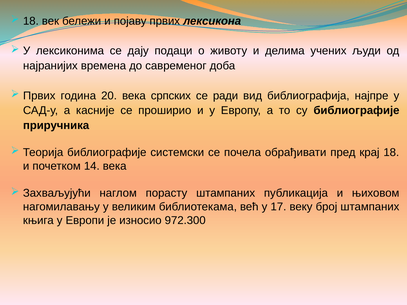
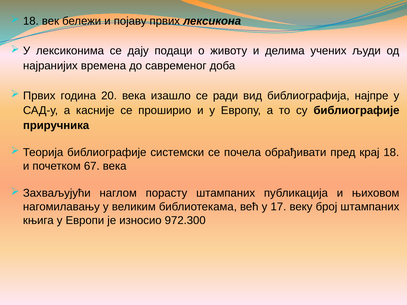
српских: српских -> изашло (171, 96)
14: 14 -> 67 (92, 166)
